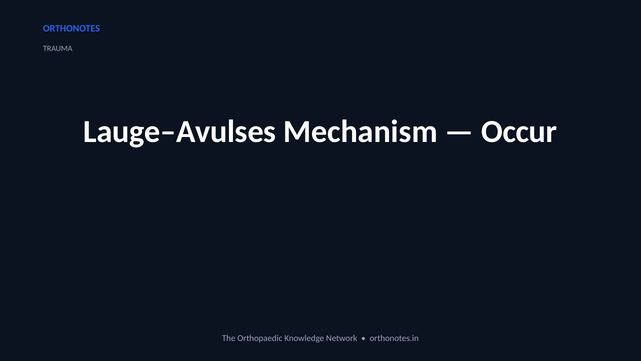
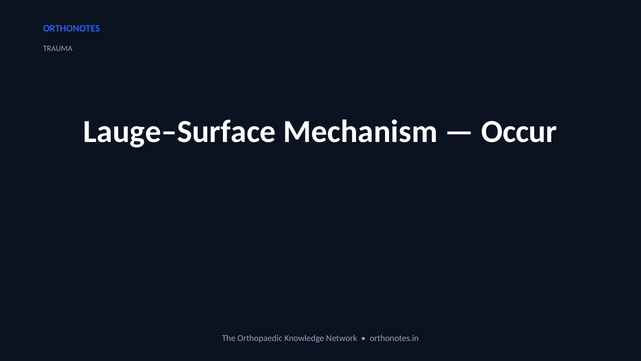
Lauge–Avulses: Lauge–Avulses -> Lauge–Surface (180, 131)
